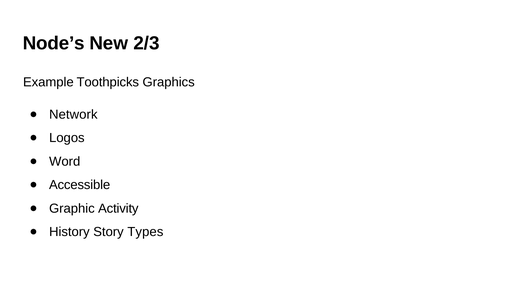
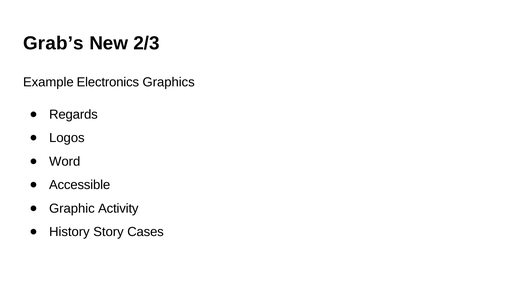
Node’s: Node’s -> Grab’s (53, 43)
Toothpicks: Toothpicks -> Electronics (108, 82)
Network: Network -> Regards (73, 114)
Types: Types -> Cases (146, 232)
